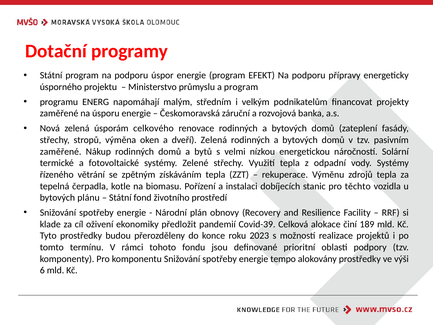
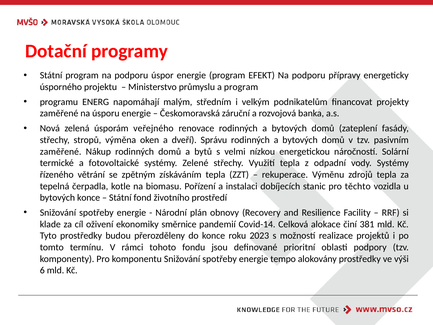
celkového: celkového -> veřejného (153, 128)
dveří Zelená: Zelená -> Správu (214, 140)
bytových plánu: plánu -> konce (89, 198)
předložit: předložit -> směrnice (179, 224)
Covid-39: Covid-39 -> Covid-14 (257, 224)
189: 189 -> 381 (367, 224)
